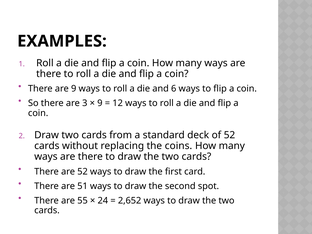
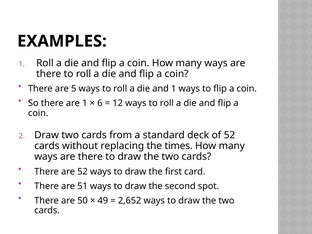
are 9: 9 -> 5 (74, 89)
and 6: 6 -> 1 (174, 89)
are 3: 3 -> 1 (85, 103)
9: 9 -> 6 (100, 103)
coins: coins -> times (179, 146)
55: 55 -> 50 (83, 201)
24: 24 -> 49 (103, 201)
